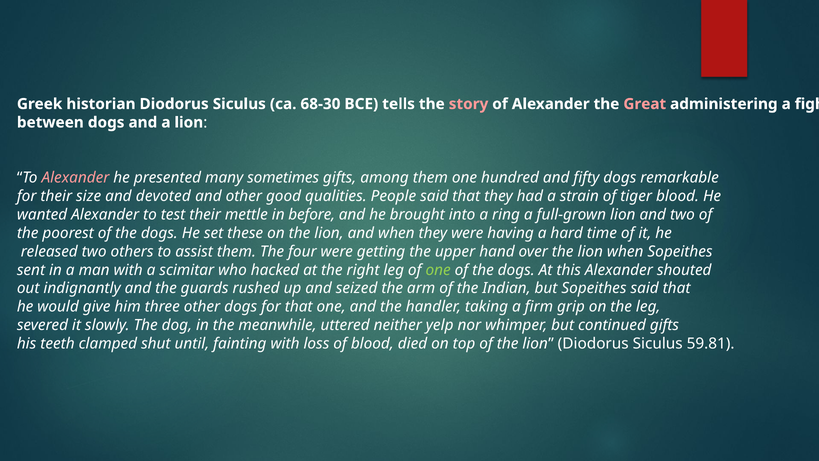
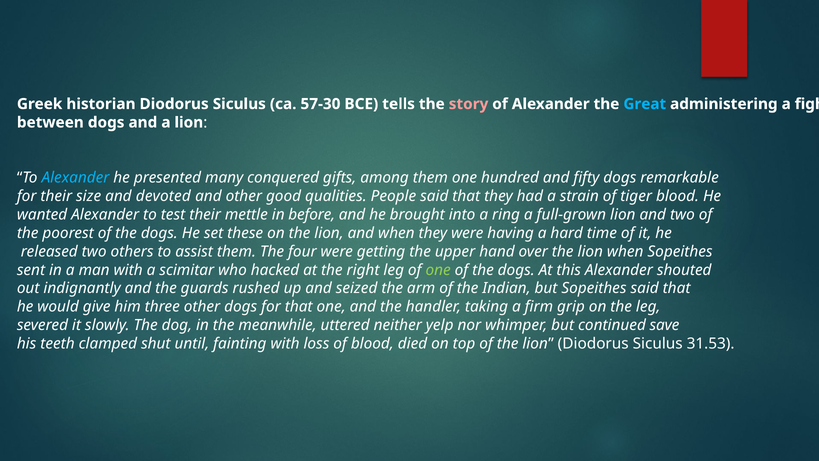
68-30: 68-30 -> 57-30 (320, 104)
Great colour: pink -> light blue (645, 104)
Alexander colour: pink -> light blue (75, 178)
sometimes: sometimes -> conquered (283, 178)
continued gifts: gifts -> save (664, 325)
59.81: 59.81 -> 31.53 (711, 343)
